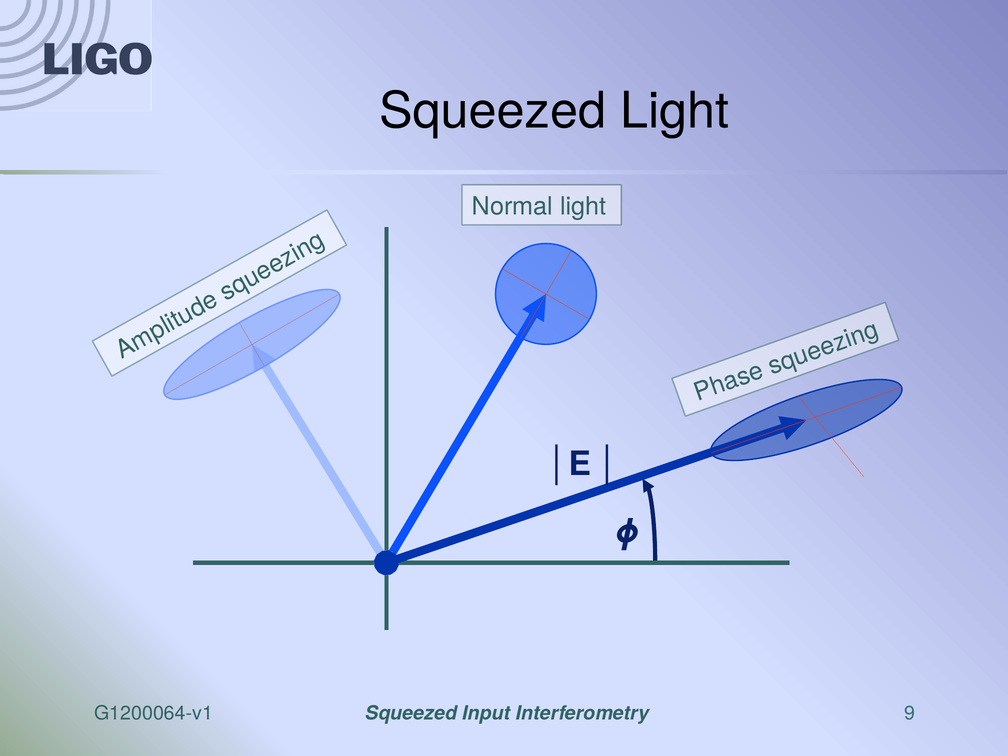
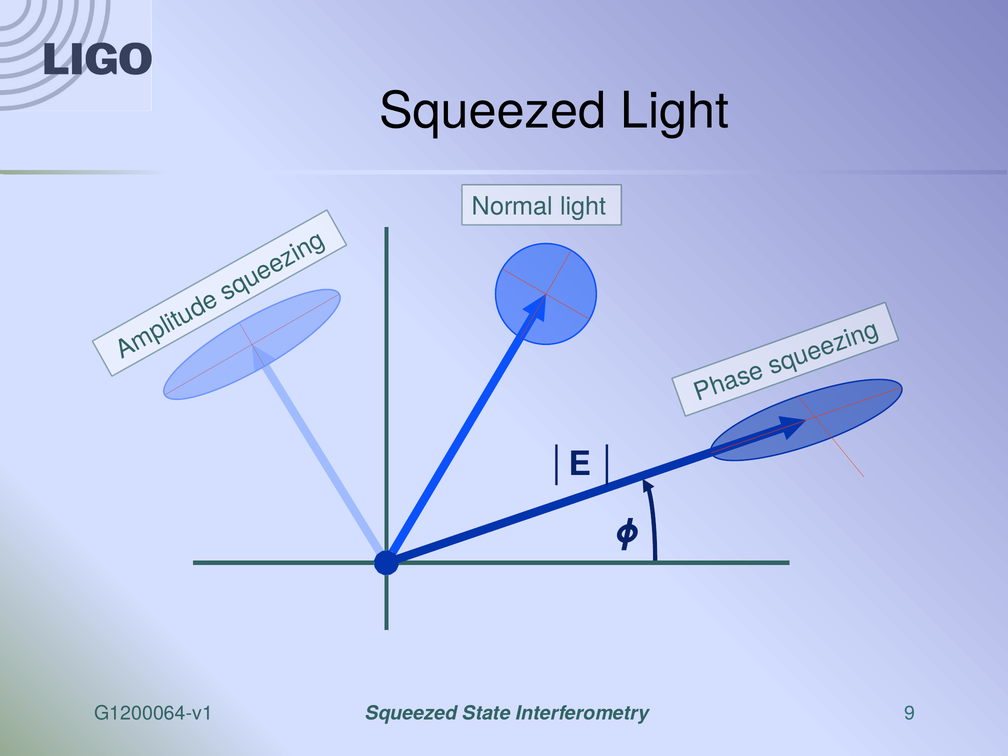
Input: Input -> State (486, 713)
